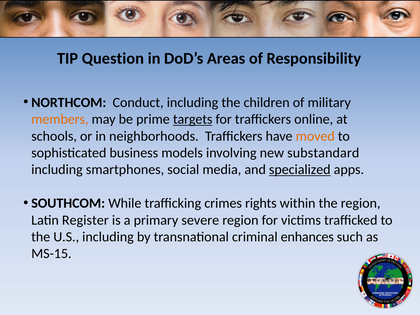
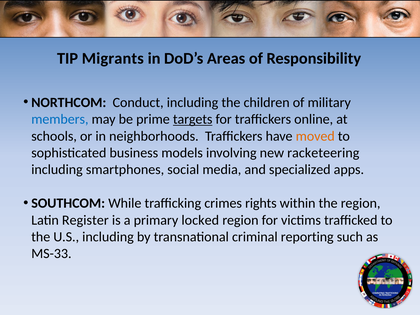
Question: Question -> Migrants (113, 59)
members colour: orange -> blue (60, 119)
substandard: substandard -> racketeering (323, 153)
specialized underline: present -> none (300, 170)
severe: severe -> locked (200, 220)
enhances: enhances -> reporting (307, 237)
MS-15: MS-15 -> MS-33 (51, 254)
